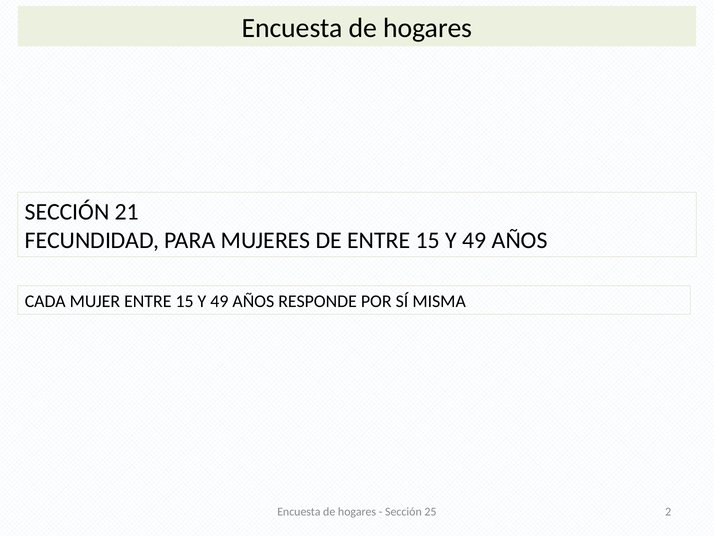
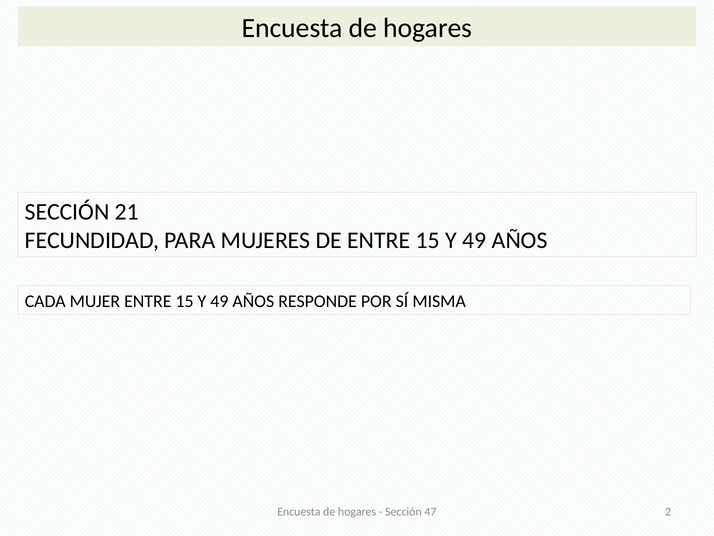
25: 25 -> 47 (430, 511)
